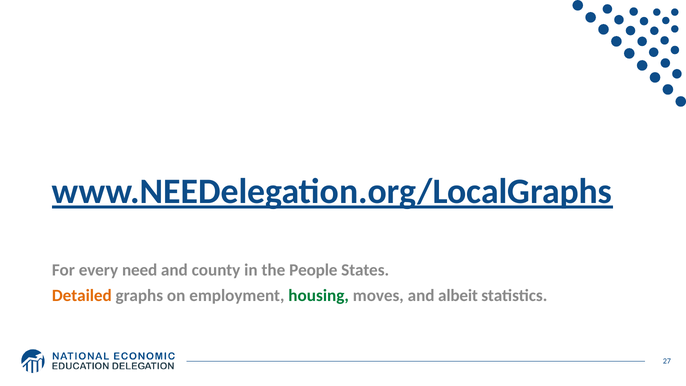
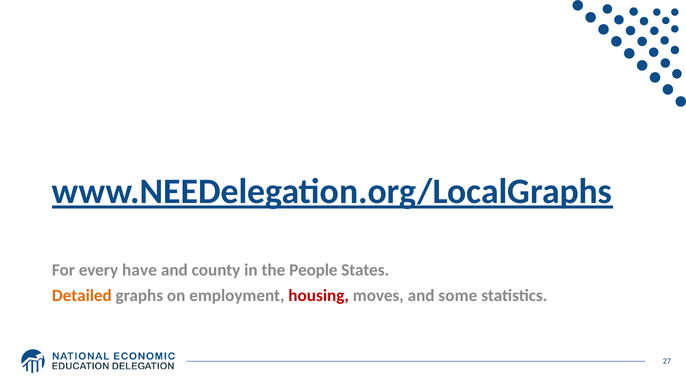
need: need -> have (139, 270)
housing colour: green -> red (319, 296)
albeit: albeit -> some (458, 296)
